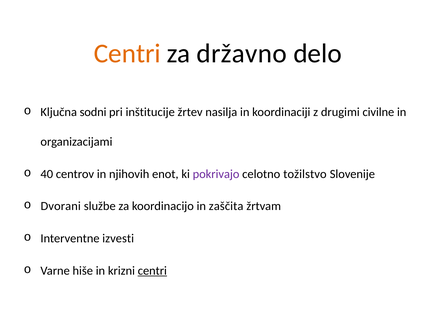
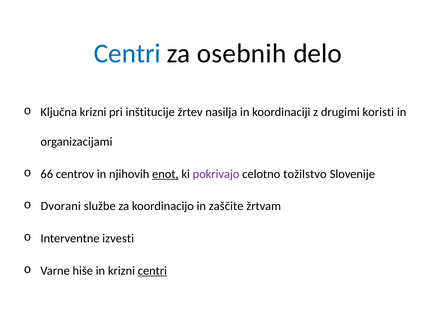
Centri colour: orange -> blue (127, 53)
državno: državno -> osebnih (242, 53)
Ključna sodni: sodni -> krizni (93, 112)
civilne: civilne -> koristi (378, 112)
40: 40 -> 66 (47, 174)
enot underline: none -> present (165, 174)
zaščita: zaščita -> zaščite (226, 206)
